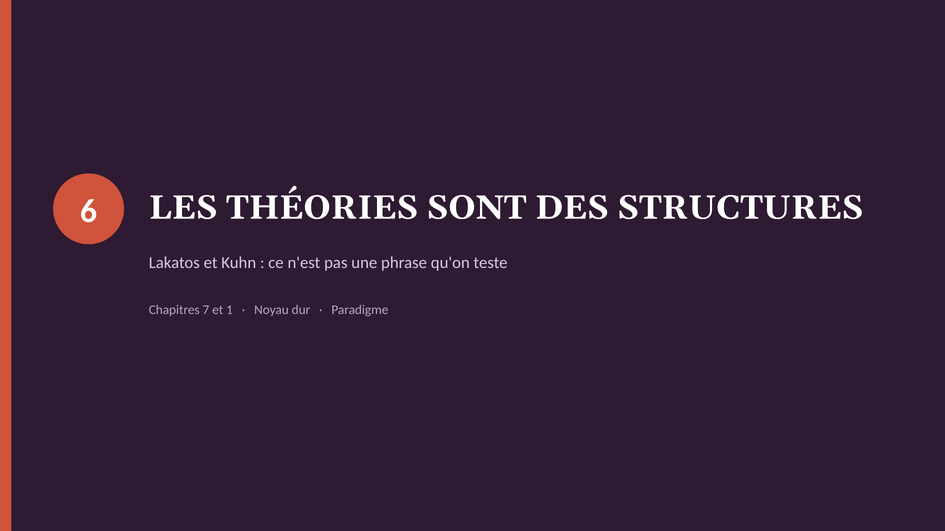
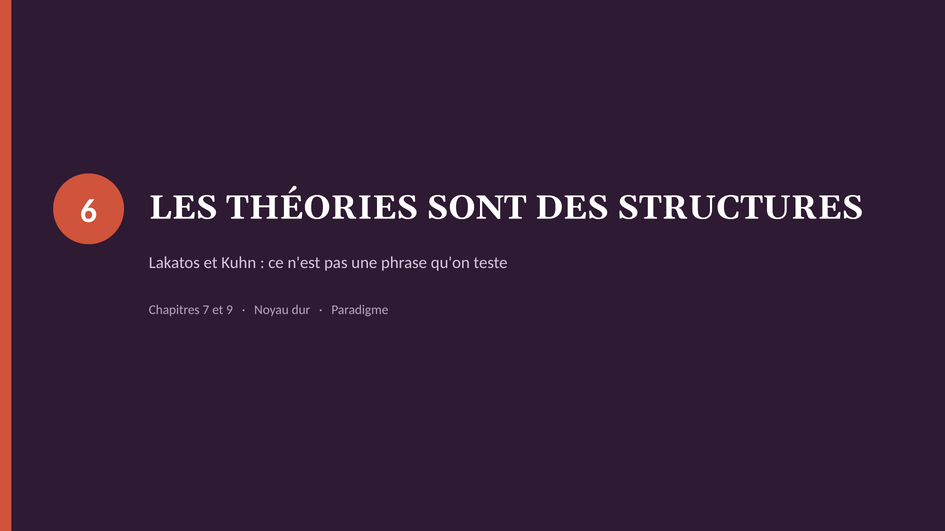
1: 1 -> 9 (230, 310)
